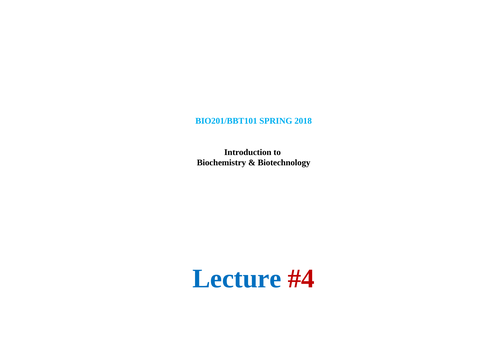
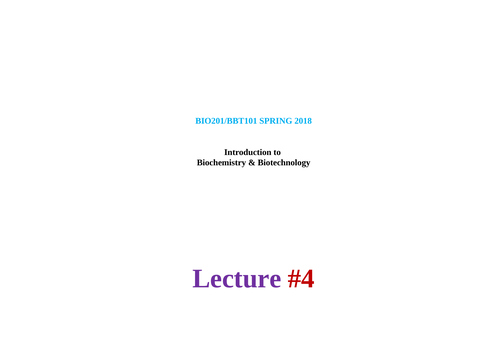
Lecture colour: blue -> purple (237, 279)
